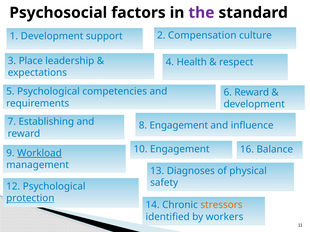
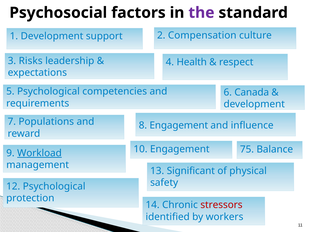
Place: Place -> Risks (31, 61)
6 Reward: Reward -> Canada (252, 92)
Establishing: Establishing -> Populations (46, 122)
16: 16 -> 75 (247, 150)
Diagnoses: Diagnoses -> Significant (191, 171)
protection underline: present -> none (30, 199)
stressors colour: orange -> red (221, 205)
